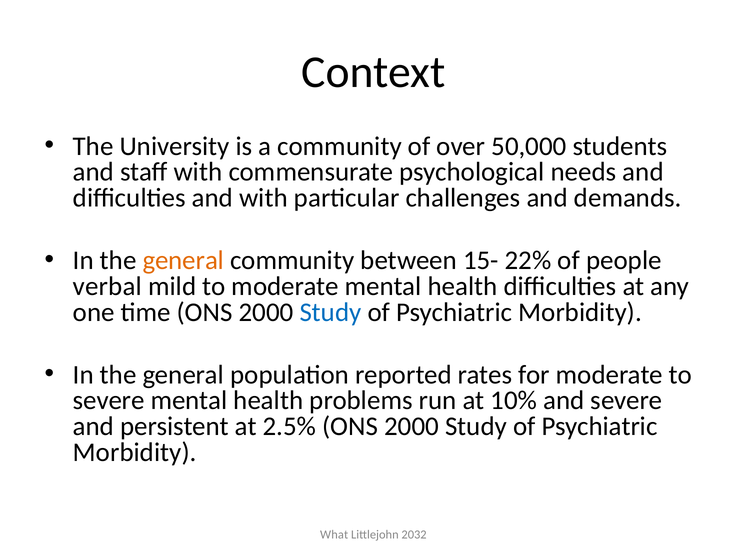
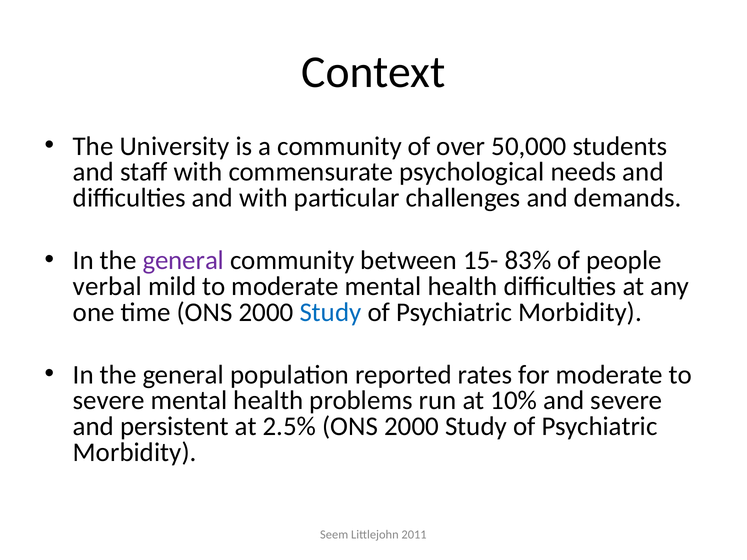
general colour: orange -> purple (183, 261)
22%: 22% -> 83% (528, 261)
What: What -> Seem (334, 535)
2032: 2032 -> 2011 (414, 535)
